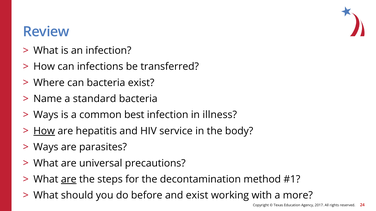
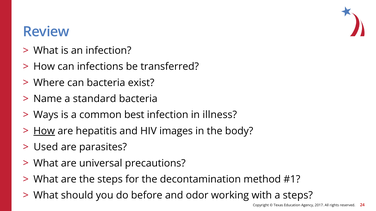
service: service -> images (176, 131)
Ways: Ways -> Used (46, 147)
are underline: present -> none (69, 180)
and exist: exist -> odor (197, 196)
a more: more -> steps (298, 196)
